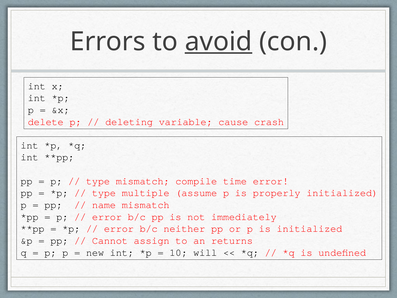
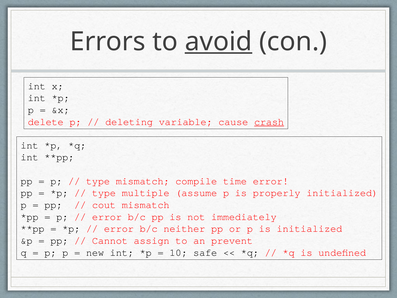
crash underline: none -> present (269, 122)
name: name -> cout (104, 205)
returns: returns -> prevent (232, 240)
will: will -> safe (205, 252)
